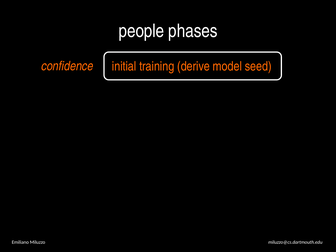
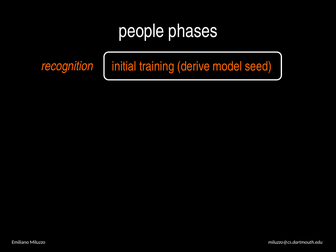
confidence: confidence -> recognition (67, 66)
